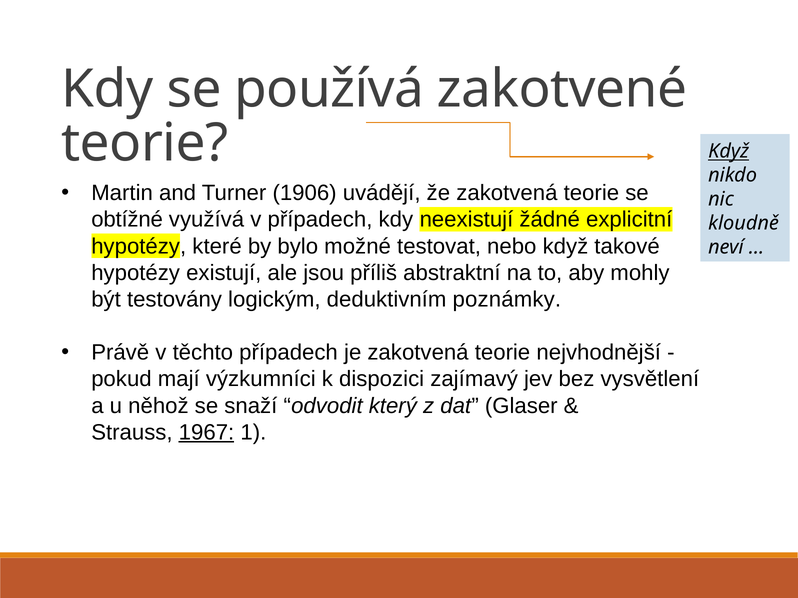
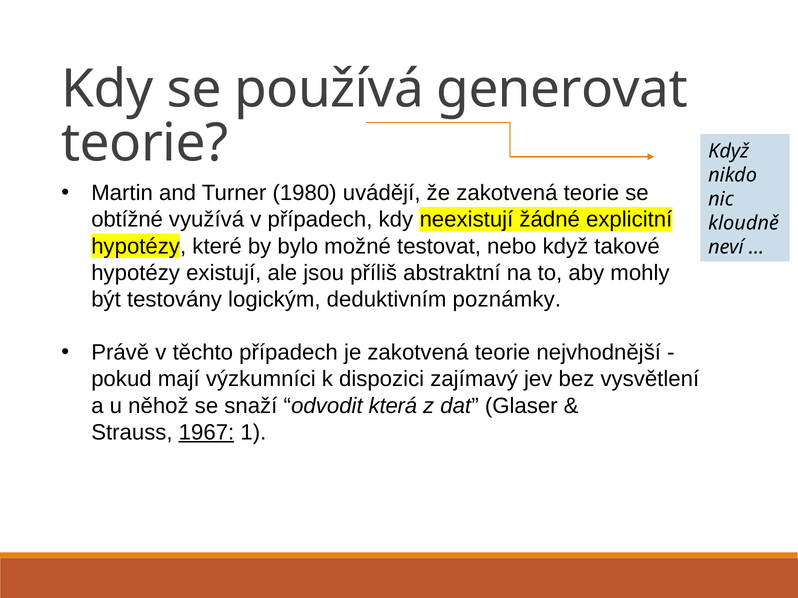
zakotvené: zakotvené -> generovat (562, 89)
Když underline: present -> none (729, 151)
1906: 1906 -> 1980 (305, 193)
který: který -> která (393, 406)
